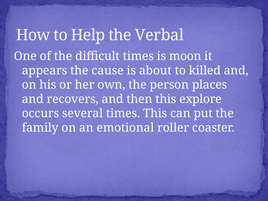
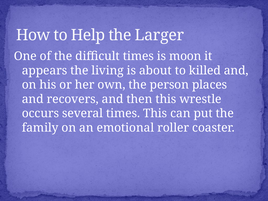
Verbal: Verbal -> Larger (159, 35)
cause: cause -> living (108, 71)
explore: explore -> wrestle (200, 99)
